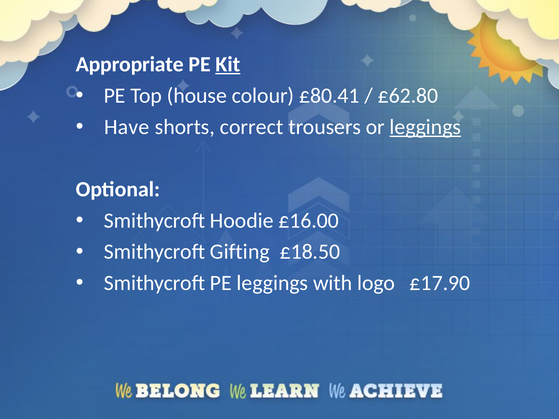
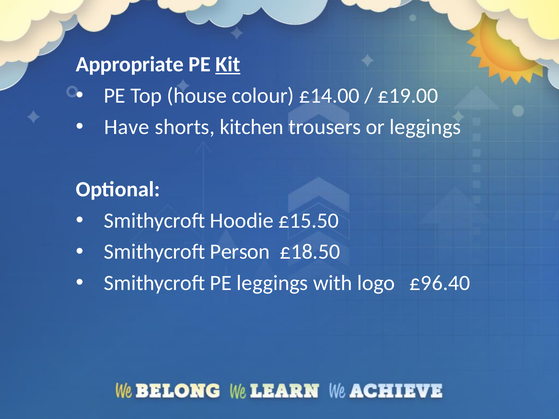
£80.41: £80.41 -> £14.00 (329, 96)
£62.80: £62.80 -> £19.00 (408, 96)
correct: correct -> kitchen (252, 127)
leggings underline: present -> none (425, 127)
£16.00: £16.00 -> £15.50 (309, 221)
Gifting: Gifting -> Person (240, 252)
£17.90: £17.90 -> £96.40 (440, 283)
